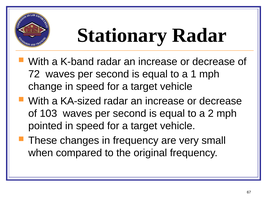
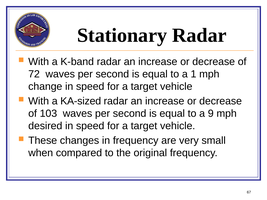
2: 2 -> 9 (211, 114)
pointed: pointed -> desired (45, 126)
